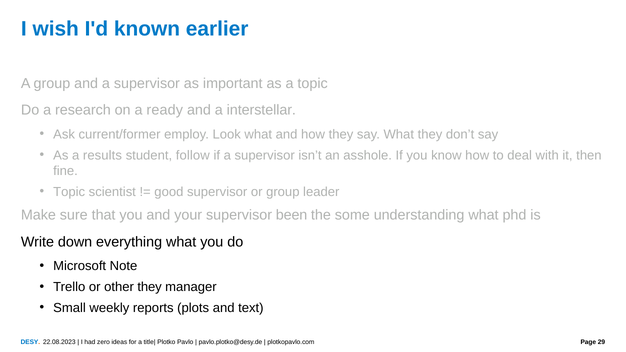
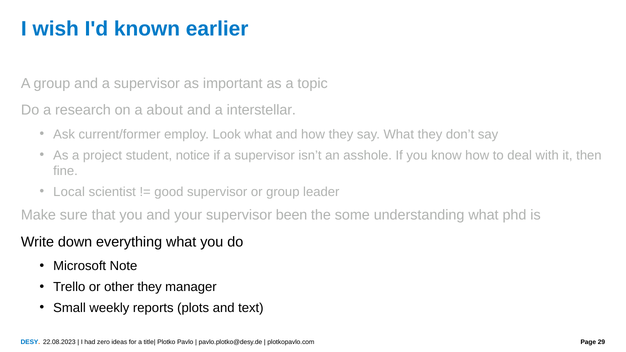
ready: ready -> about (165, 110)
results: results -> project (103, 155)
follow: follow -> notice (193, 155)
Topic: Topic -> Local (69, 192)
